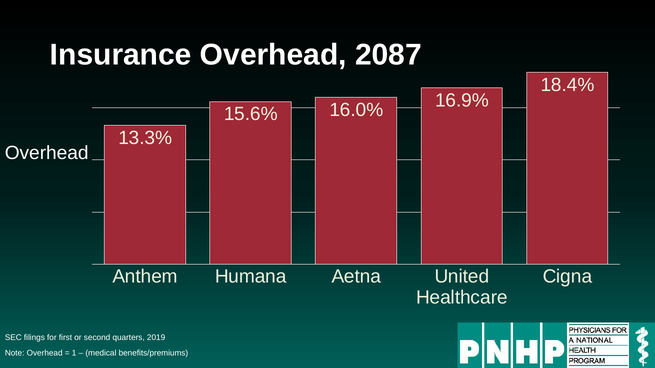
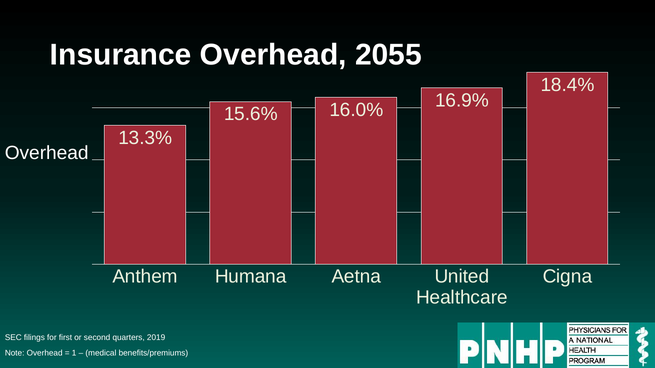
2087: 2087 -> 2055 (388, 55)
